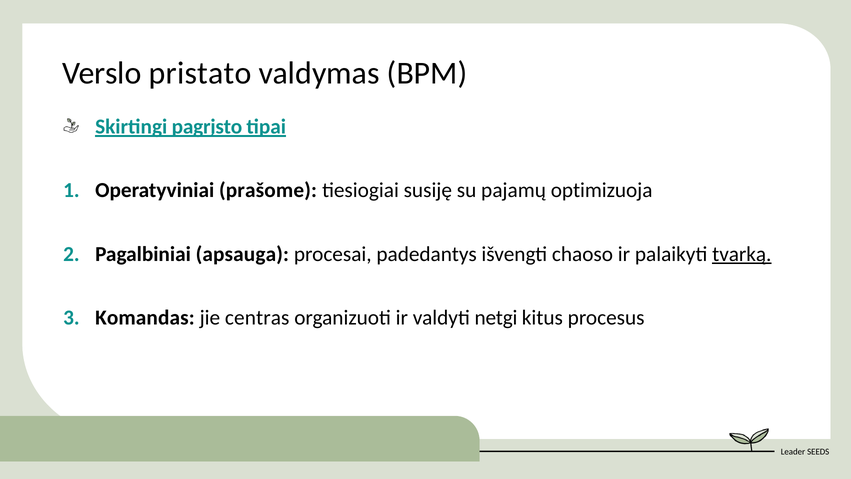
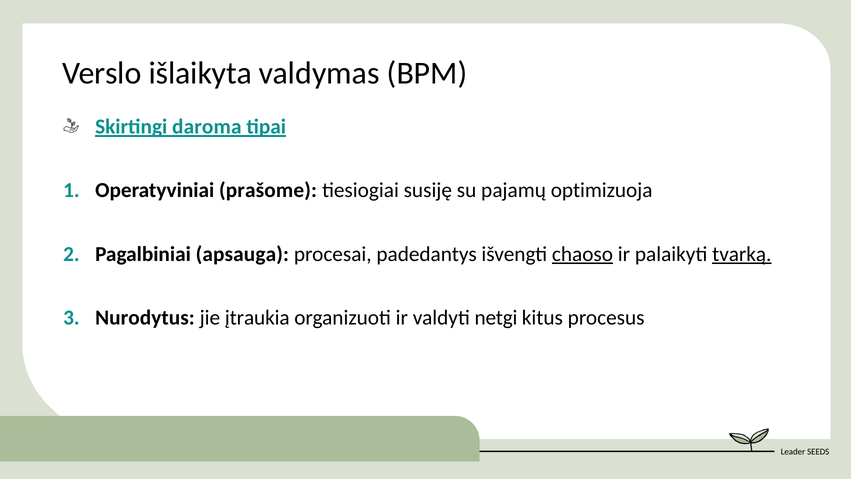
pristato: pristato -> išlaikyta (200, 73)
pagrįsto: pagrįsto -> daroma (207, 127)
chaoso underline: none -> present (582, 254)
Komandas: Komandas -> Nurodytus (145, 318)
centras: centras -> įtraukia (257, 318)
